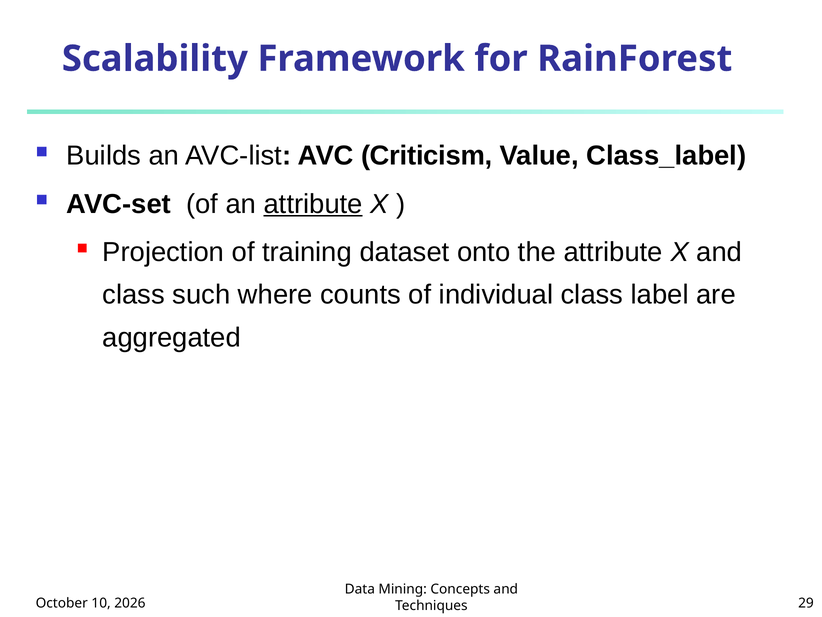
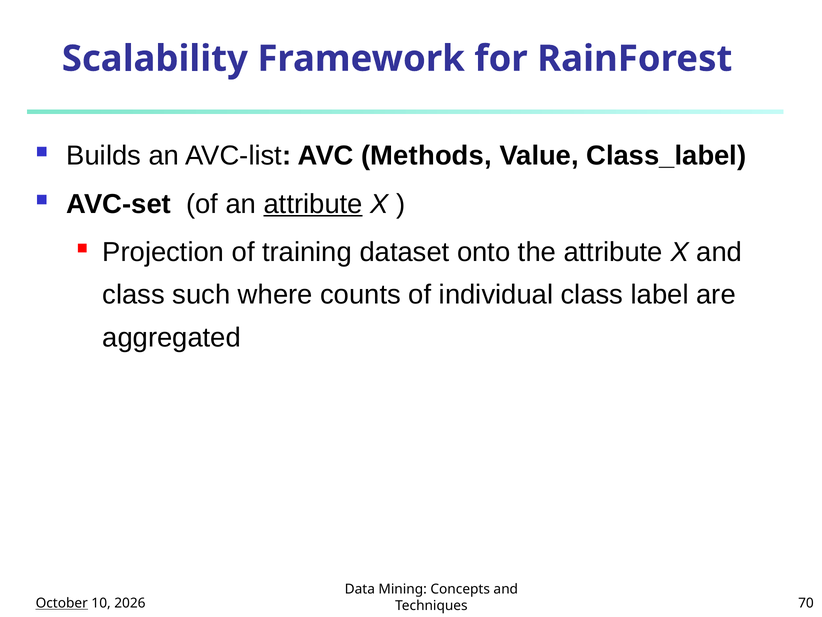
Criticism: Criticism -> Methods (426, 156)
October underline: none -> present (62, 603)
29: 29 -> 70 (806, 603)
